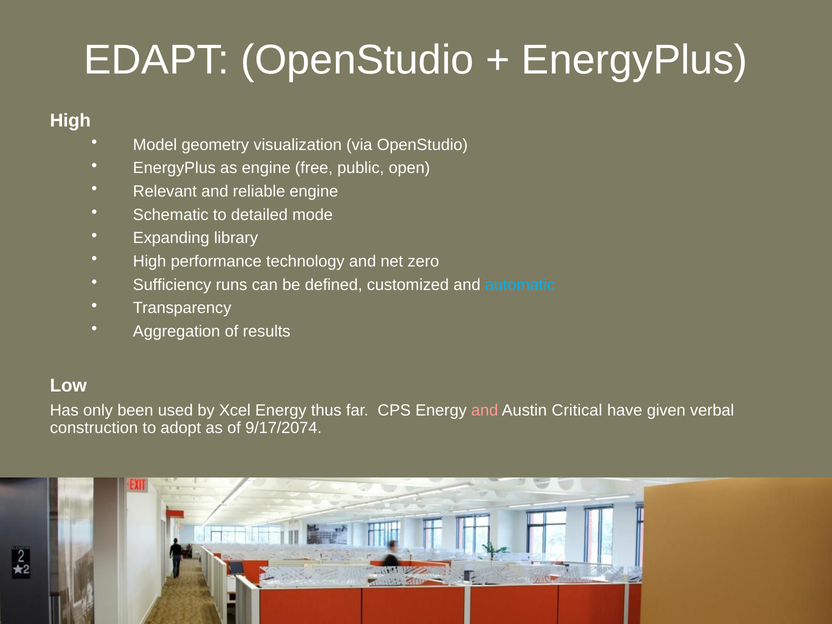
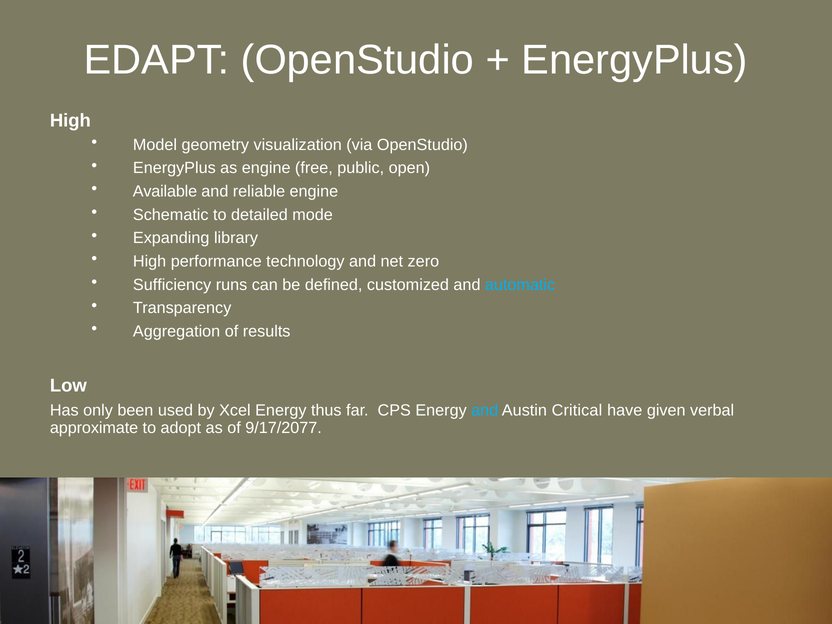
Relevant: Relevant -> Available (165, 191)
and colour: pink -> light blue (485, 410)
construction: construction -> approximate (94, 428)
9/17/2074: 9/17/2074 -> 9/17/2077 (284, 428)
